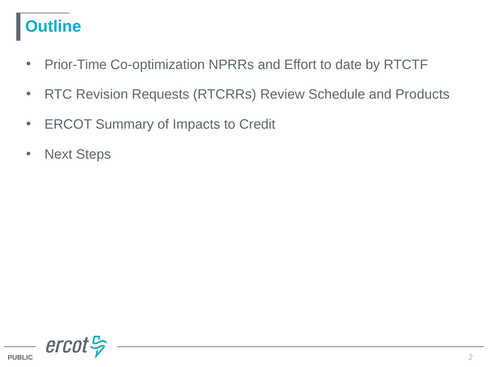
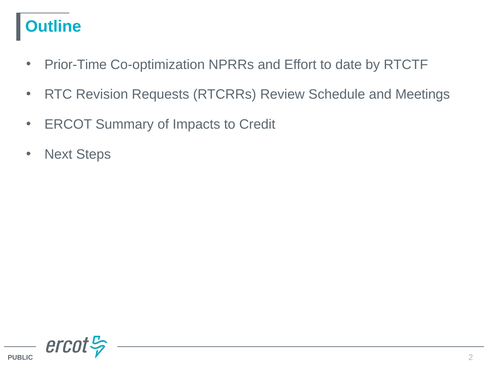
Products: Products -> Meetings (423, 94)
